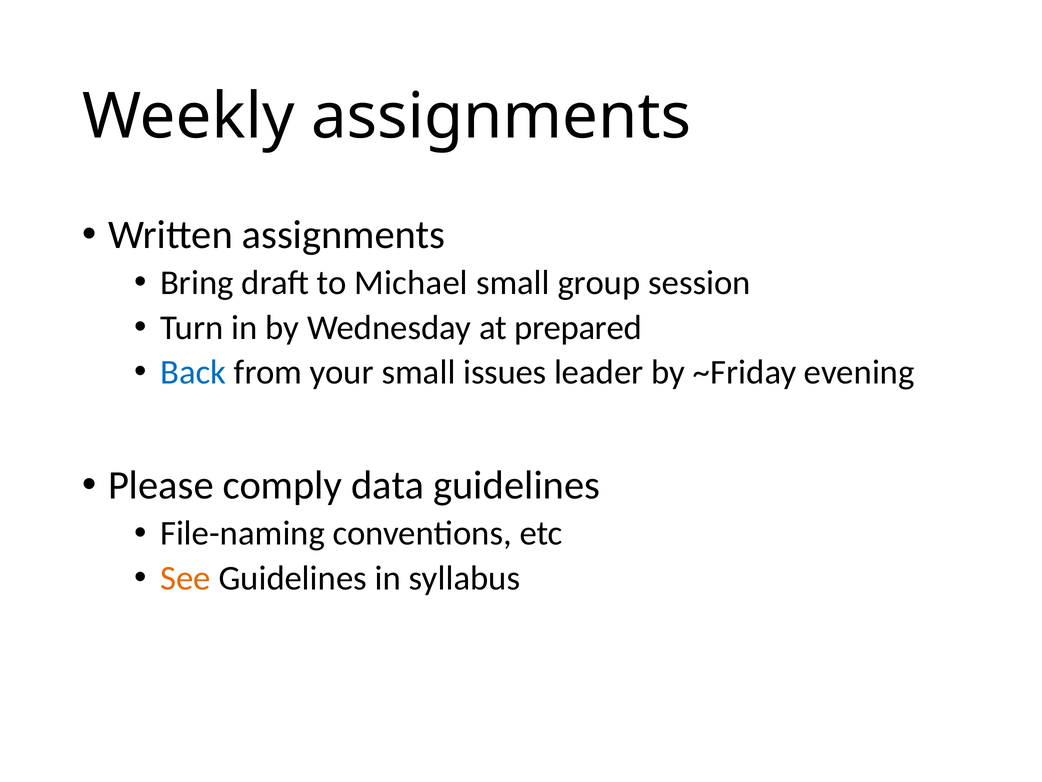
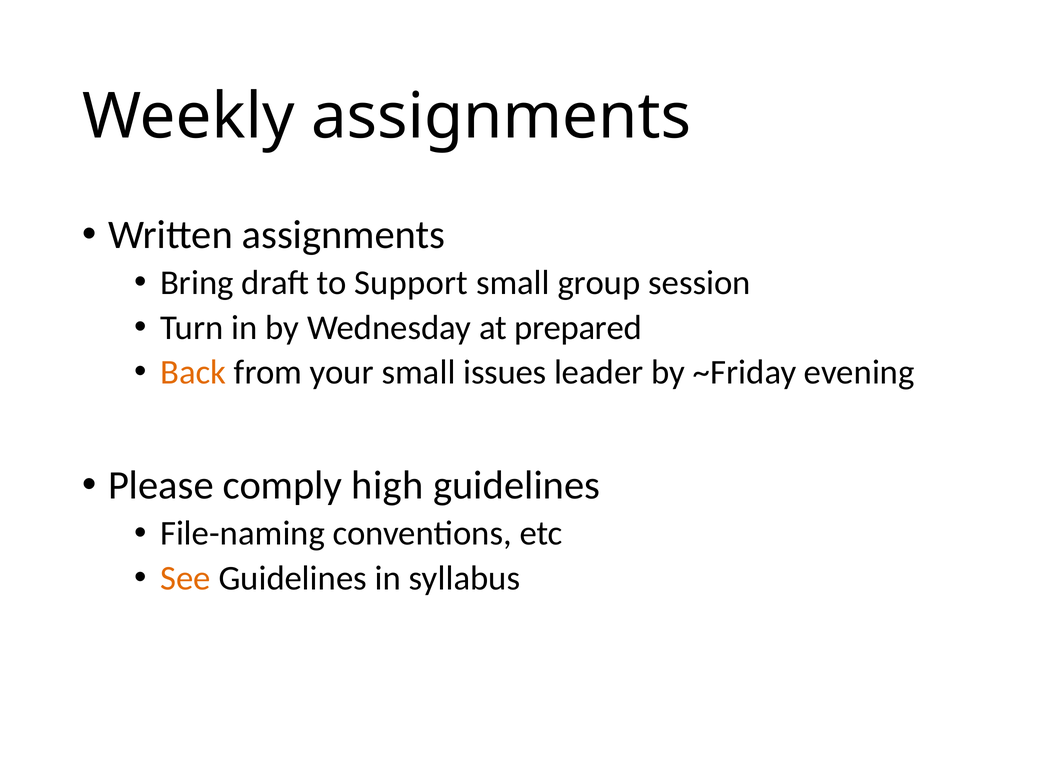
Michael: Michael -> Support (411, 283)
Back colour: blue -> orange (193, 372)
data: data -> high (387, 485)
